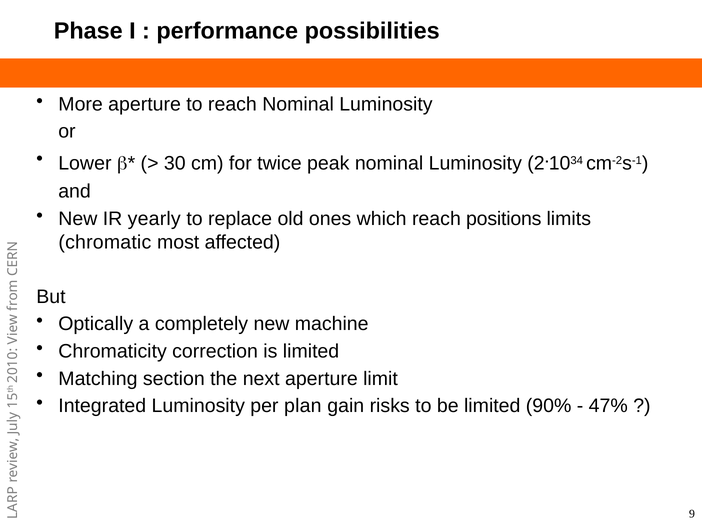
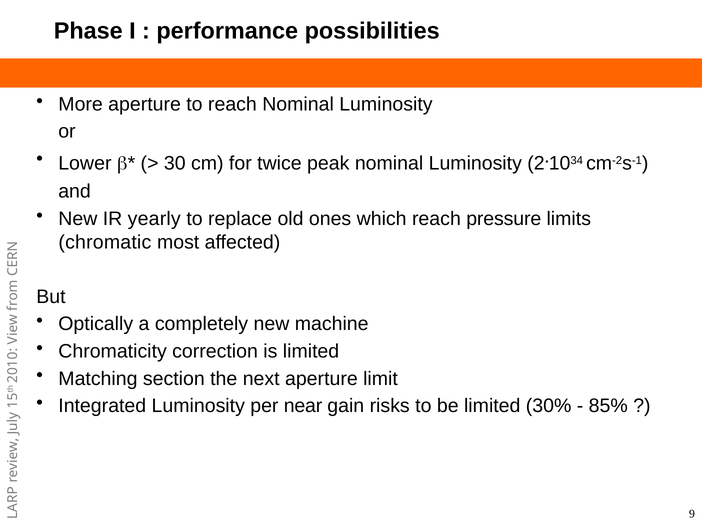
positions: positions -> pressure (504, 219)
plan: plan -> near (303, 406)
90%: 90% -> 30% (549, 406)
47%: 47% -> 85% (608, 406)
